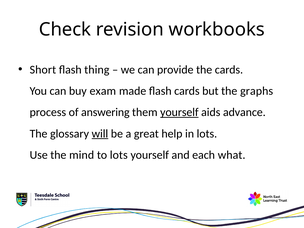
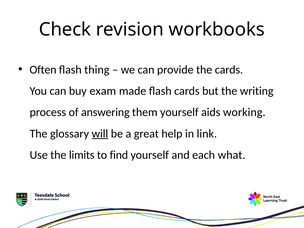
Short: Short -> Often (43, 70)
graphs: graphs -> writing (257, 91)
yourself underline: present -> none (179, 112)
advance: advance -> working (244, 112)
in lots: lots -> link (207, 134)
mind: mind -> limits (82, 155)
to lots: lots -> find (119, 155)
